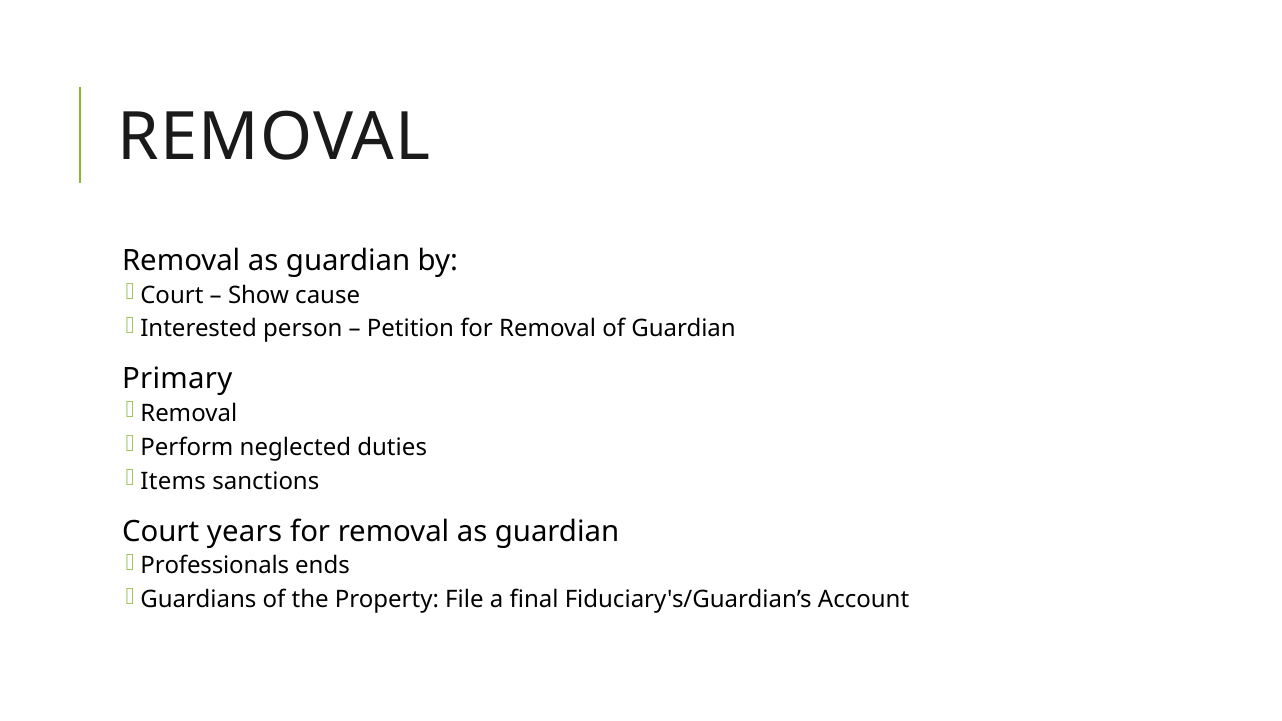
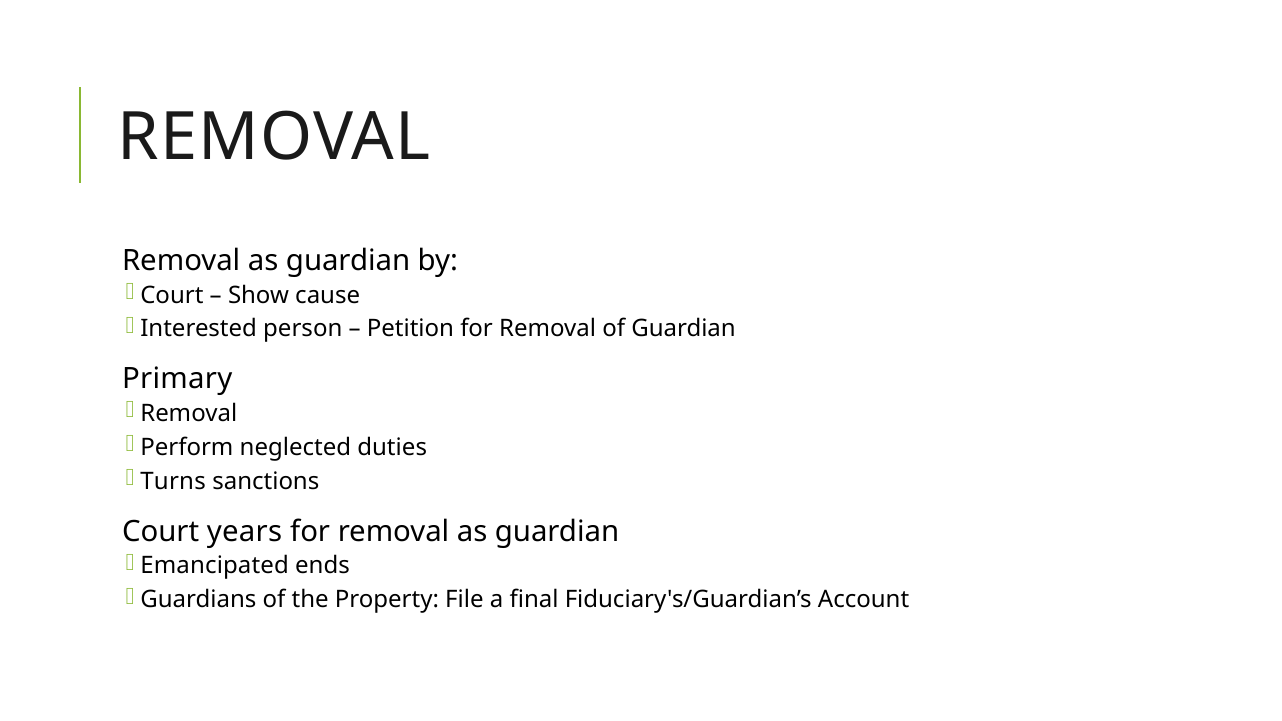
Items: Items -> Turns (173, 482)
Professionals: Professionals -> Emancipated (215, 566)
